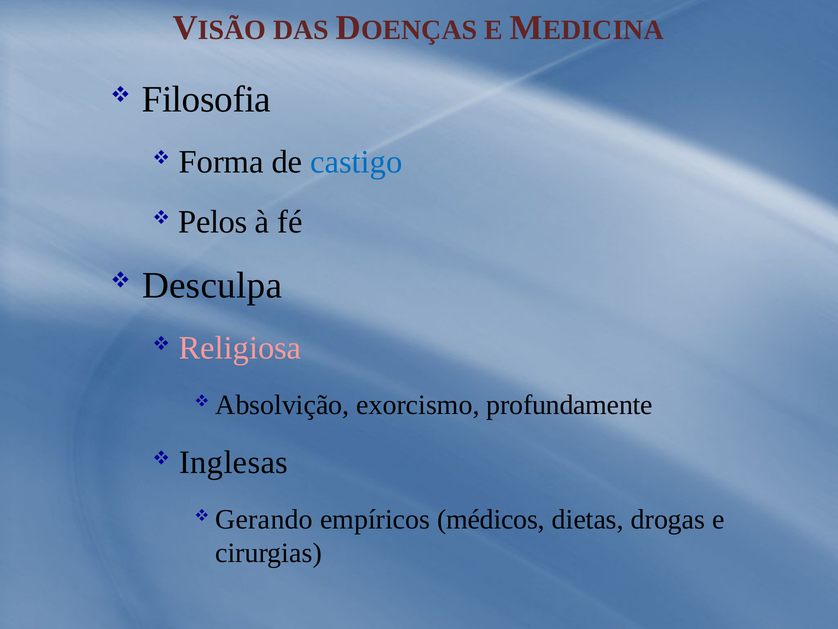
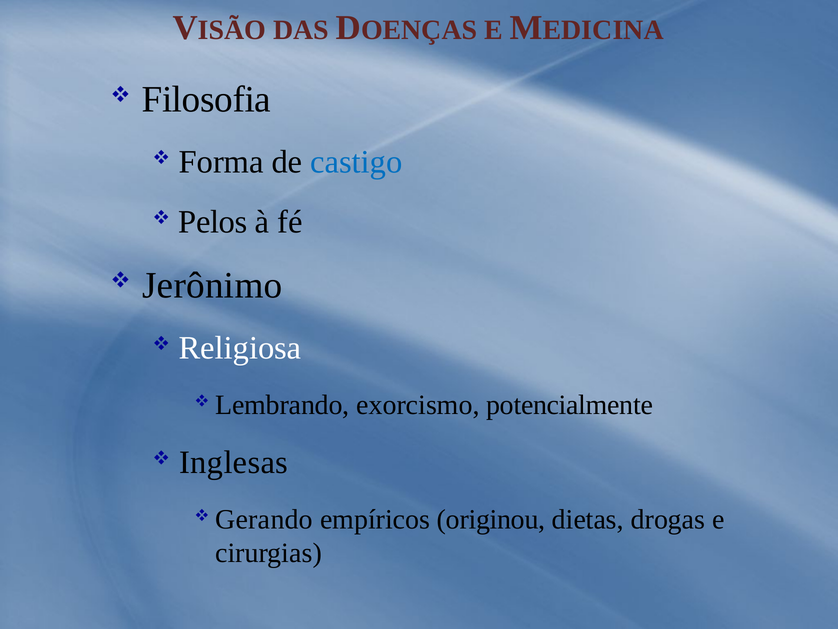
Desculpa: Desculpa -> Jerônimo (212, 285)
Religiosa colour: pink -> white (240, 348)
Absolvição: Absolvição -> Lembrando (282, 405)
profundamente: profundamente -> potencialmente (570, 405)
médicos: médicos -> originou (491, 519)
